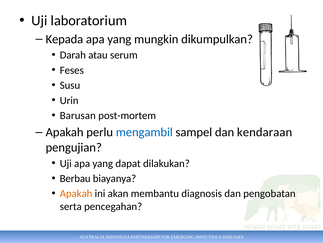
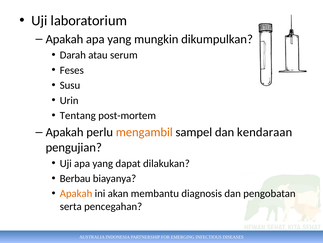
Kepada: Kepada -> Apakah (64, 39)
Barusan: Barusan -> Tentang (78, 115)
mengambil colour: blue -> orange (144, 132)
